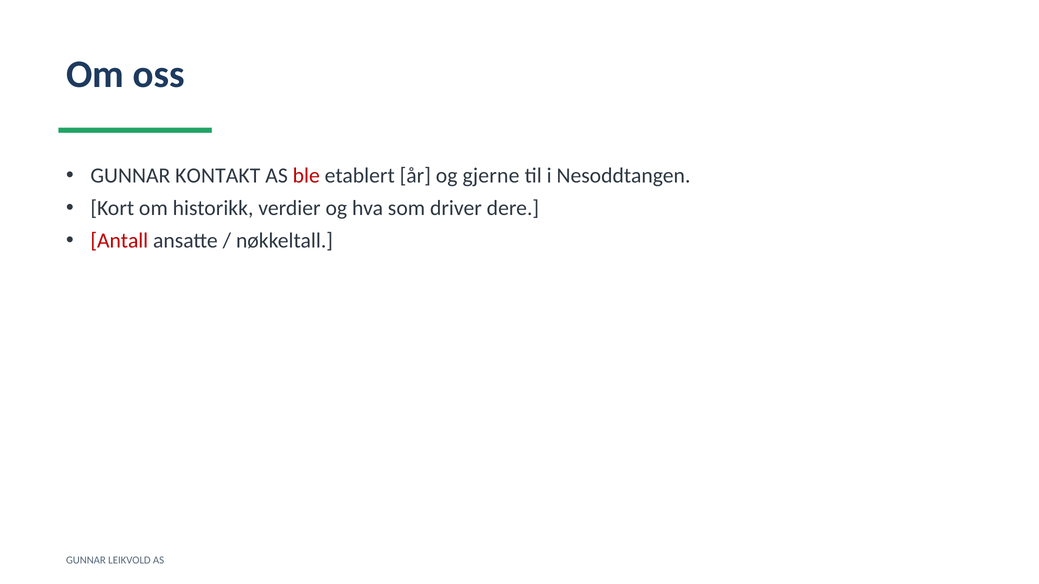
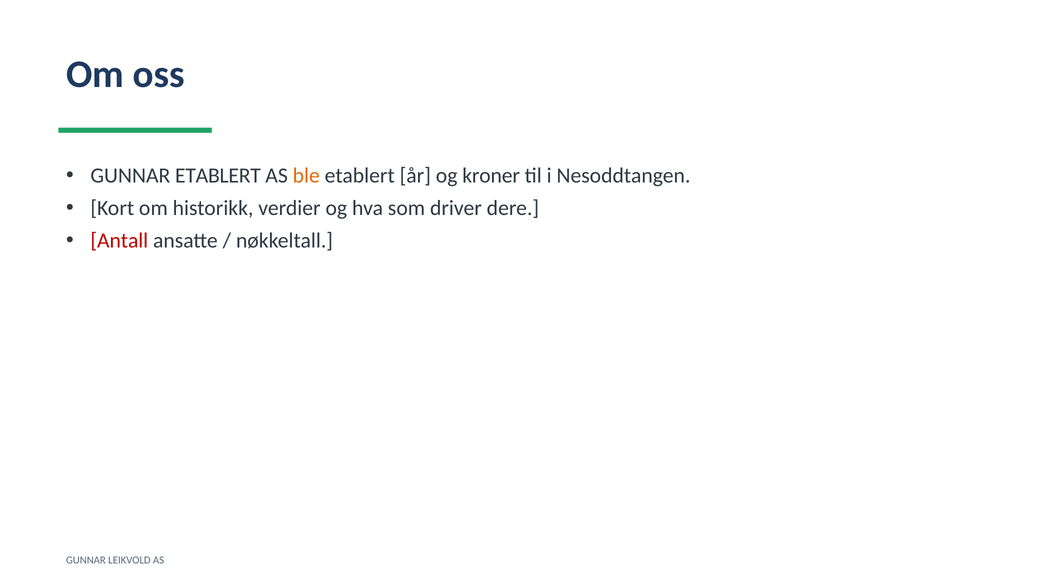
GUNNAR KONTAKT: KONTAKT -> ETABLERT (218, 176)
ble colour: red -> orange (306, 176)
gjerne: gjerne -> kroner (491, 176)
